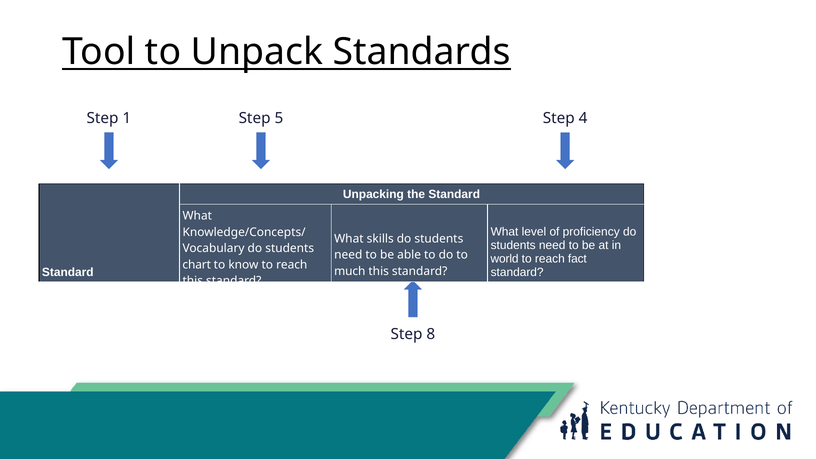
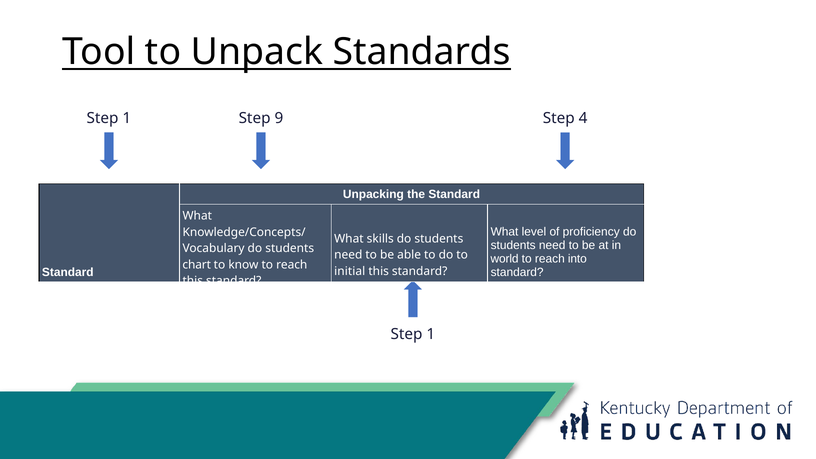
5: 5 -> 9 (279, 118)
fact: fact -> into (577, 259)
much: much -> initial (350, 271)
8: 8 -> 1 (431, 334)
